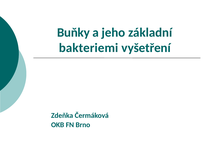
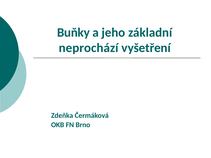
bakteriemi: bakteriemi -> neprochází (89, 48)
